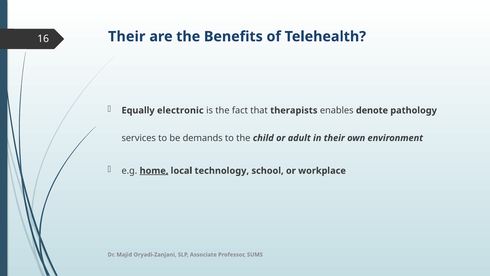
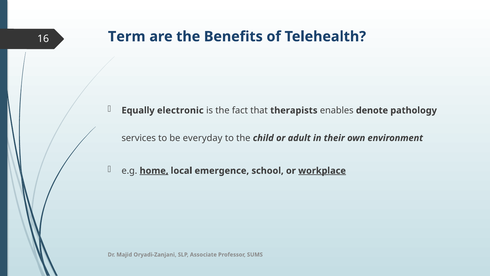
16 Their: Their -> Term (127, 37)
demands: demands -> everyday (203, 138)
technology: technology -> emergence (222, 171)
workplace underline: none -> present (322, 171)
